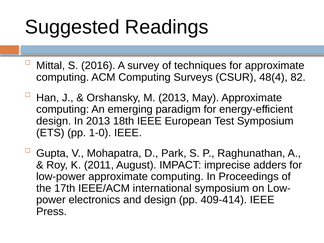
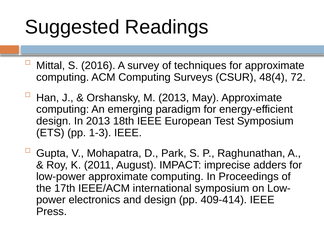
82: 82 -> 72 (298, 77)
1-0: 1-0 -> 1-3 (100, 133)
